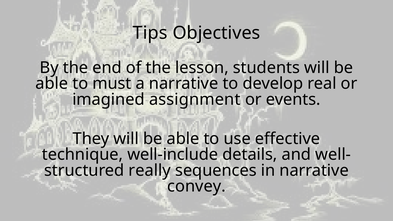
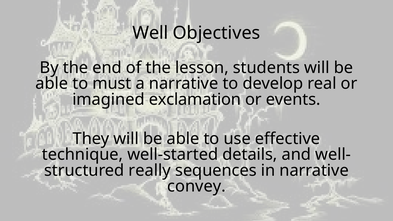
Tips: Tips -> Well (150, 33)
assignment: assignment -> exclamation (195, 99)
well-include: well-include -> well-started (173, 155)
